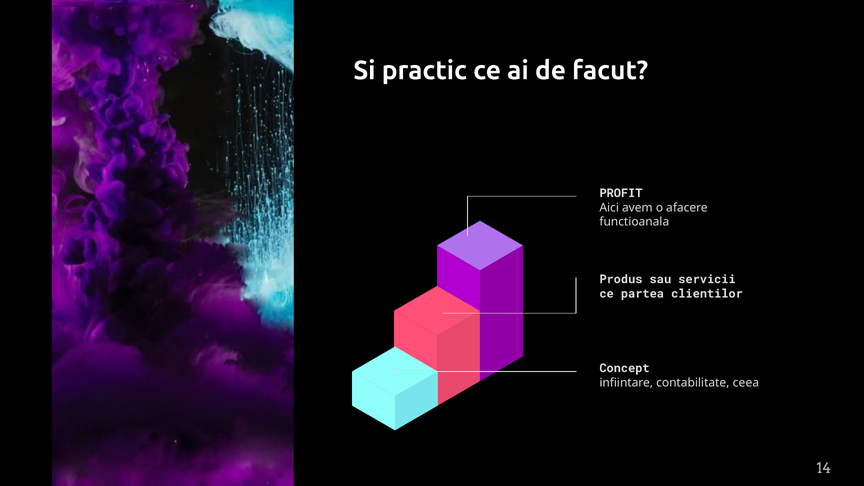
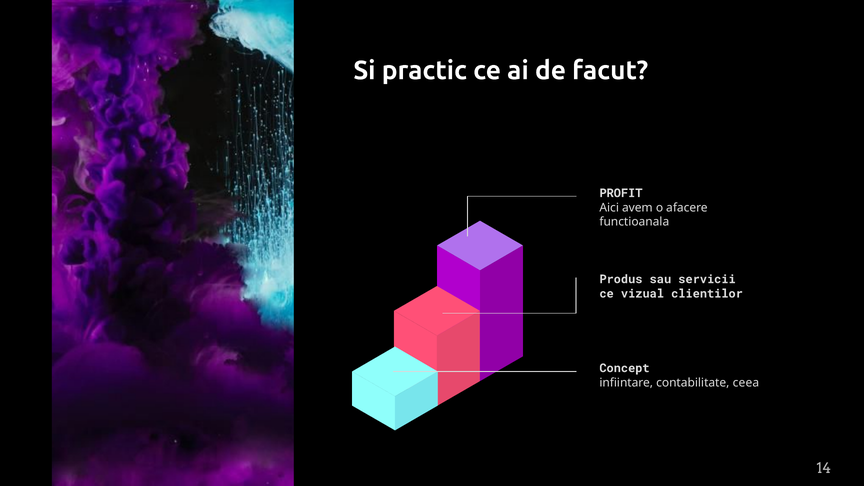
partea: partea -> vizual (642, 294)
